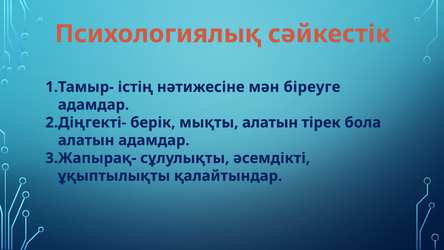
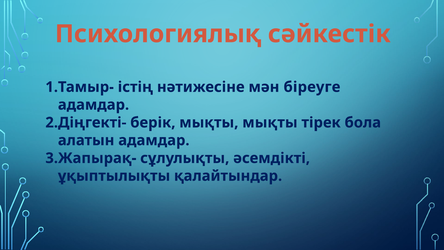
мықты алатын: алатын -> мықты (270, 122)
